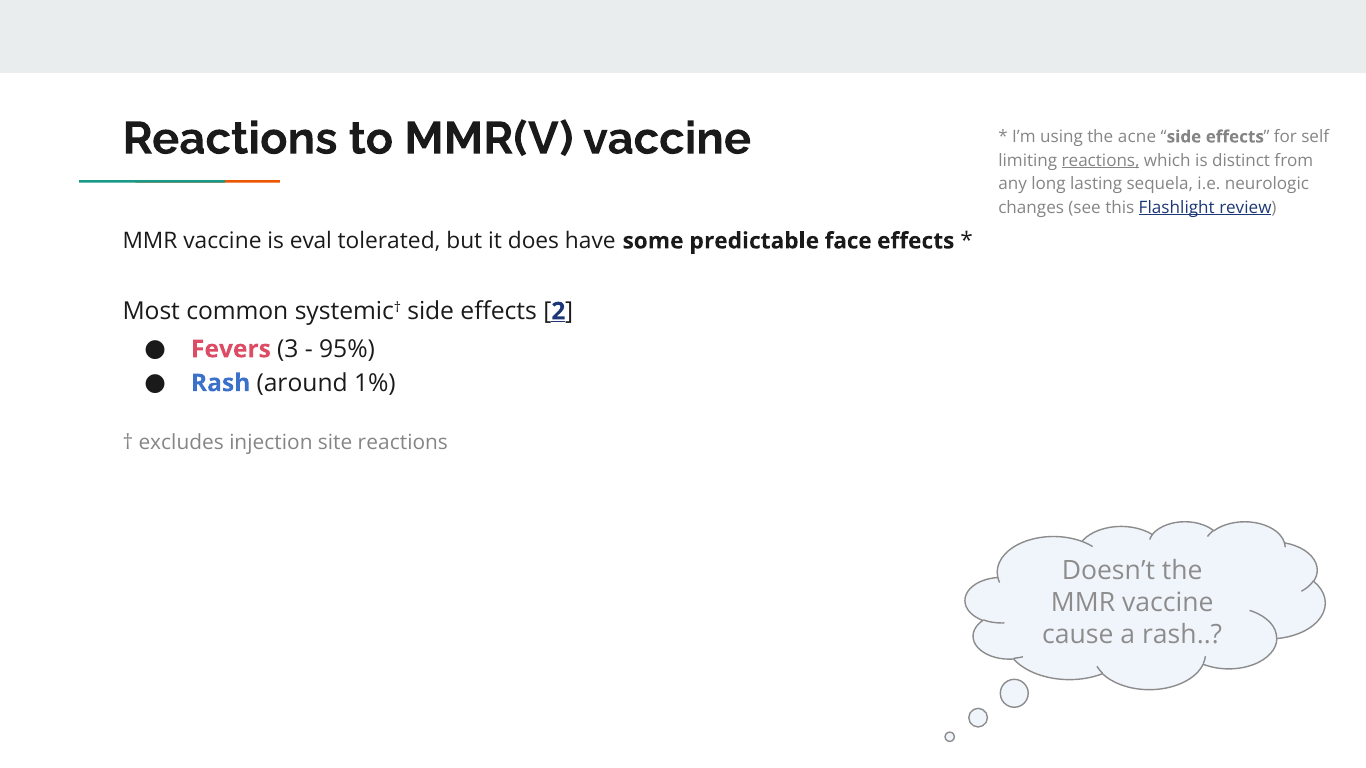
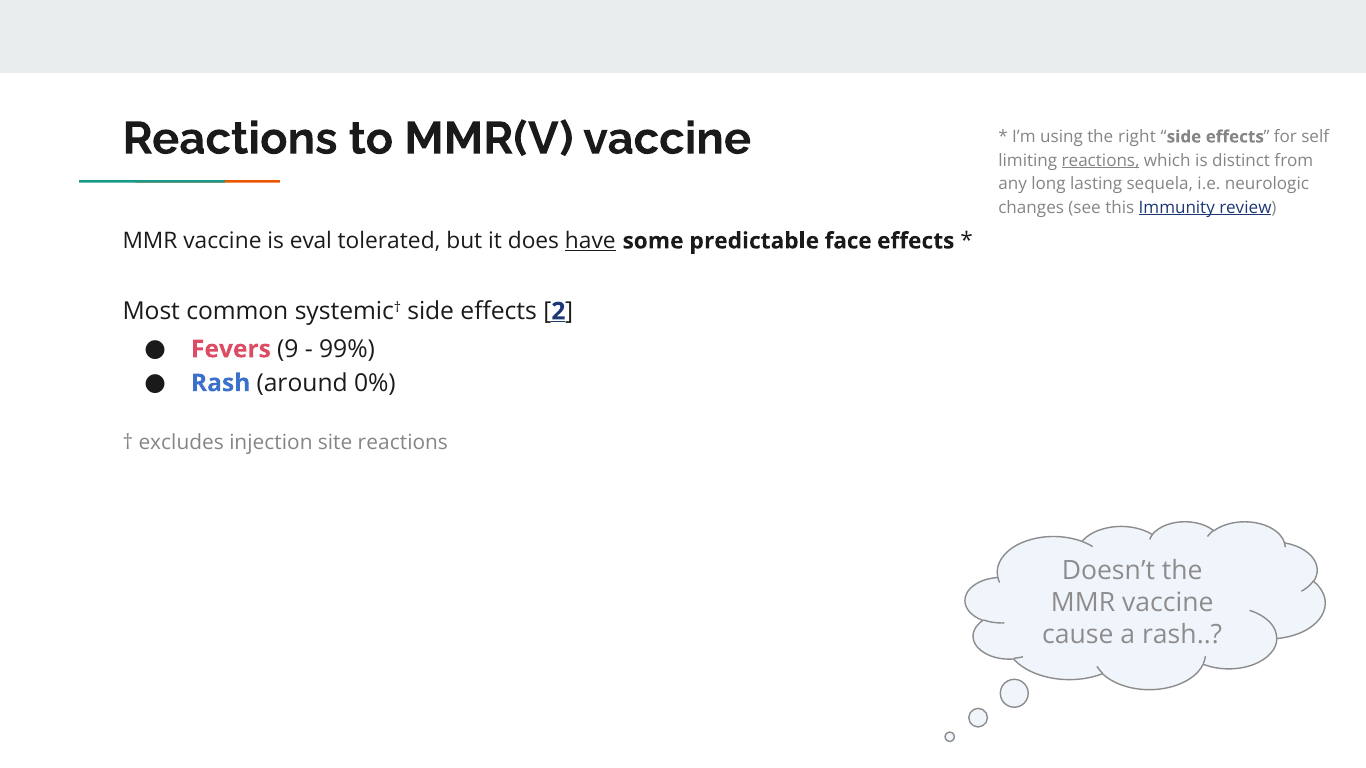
acne: acne -> right (1137, 137)
Flashlight: Flashlight -> Immunity (1177, 208)
have underline: none -> present (590, 241)
3: 3 -> 9 (288, 349)
95%: 95% -> 99% (347, 349)
1%: 1% -> 0% (375, 383)
